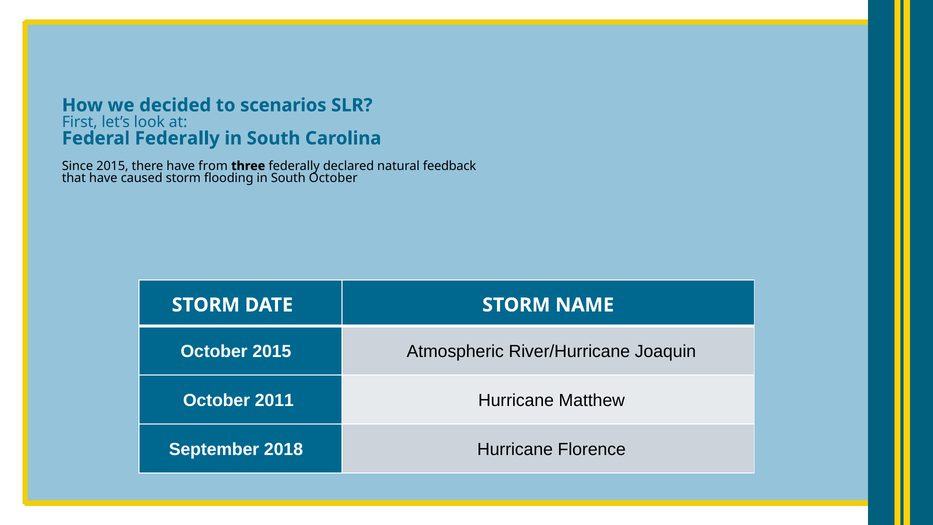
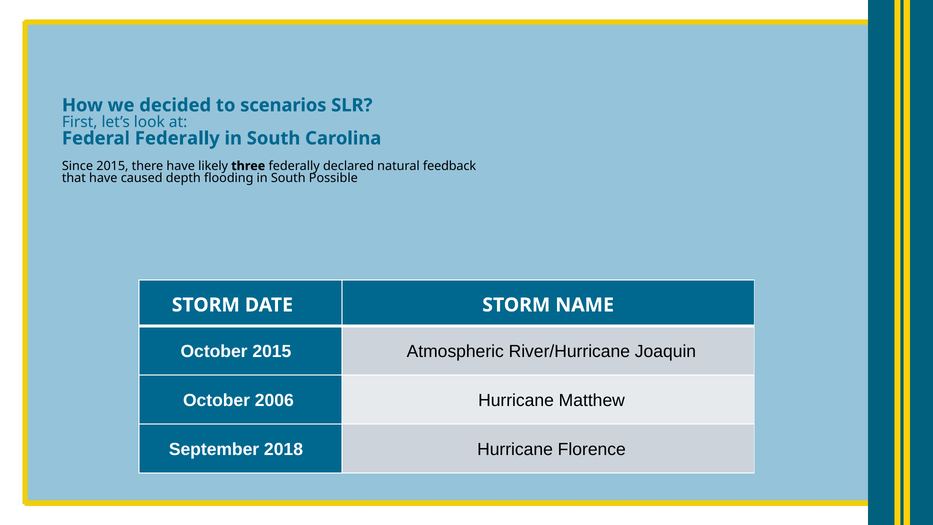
from: from -> likely (213, 166)
caused storm: storm -> depth (183, 178)
South October: October -> Possible (333, 178)
2011: 2011 -> 2006 (274, 400)
